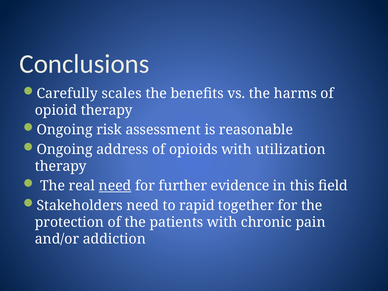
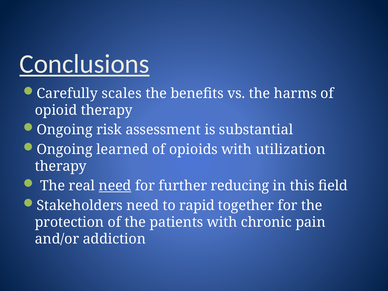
Conclusions underline: none -> present (84, 64)
reasonable: reasonable -> substantial (256, 130)
address: address -> learned (122, 149)
evidence: evidence -> reducing (240, 186)
